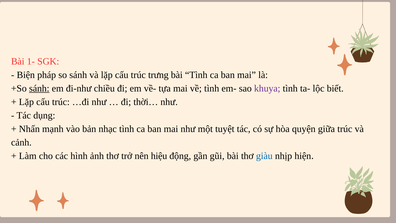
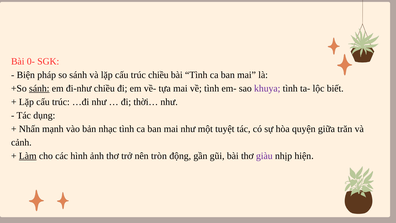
1-: 1- -> 0- (31, 61)
trúc trưng: trưng -> chiều (158, 75)
giữa trúc: trúc -> trăn (345, 129)
Làm underline: none -> present (28, 156)
hiệu: hiệu -> tròn (159, 156)
giàu colour: blue -> purple (264, 156)
